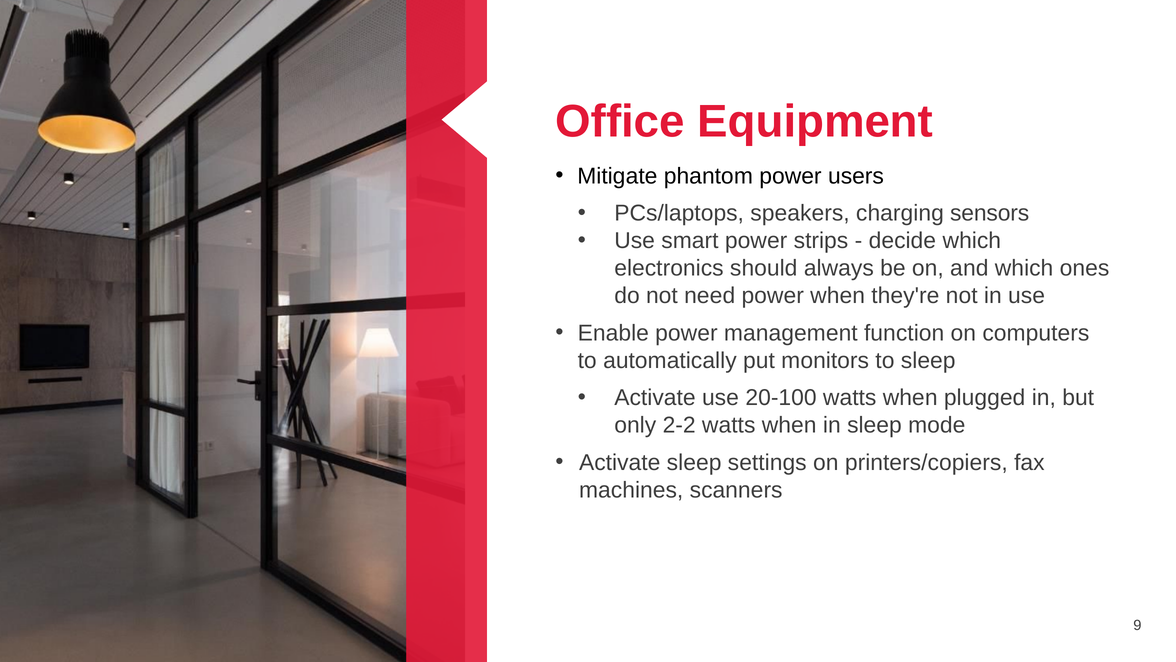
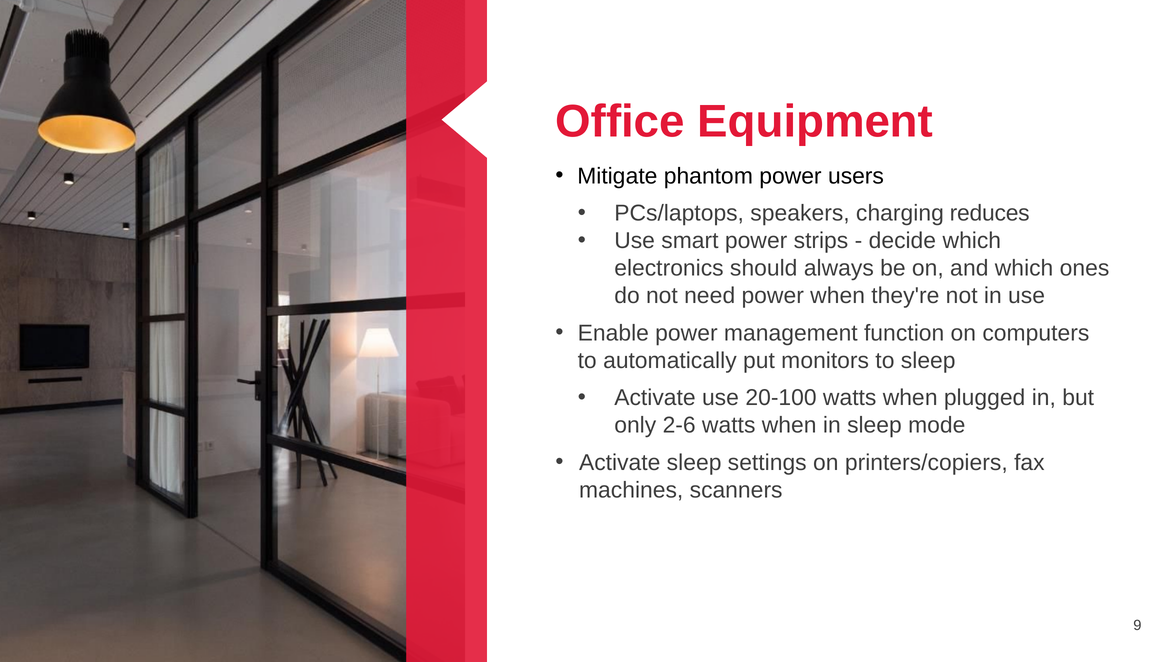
sensors: sensors -> reduces (990, 213)
2-2: 2-2 -> 2-6 (679, 425)
